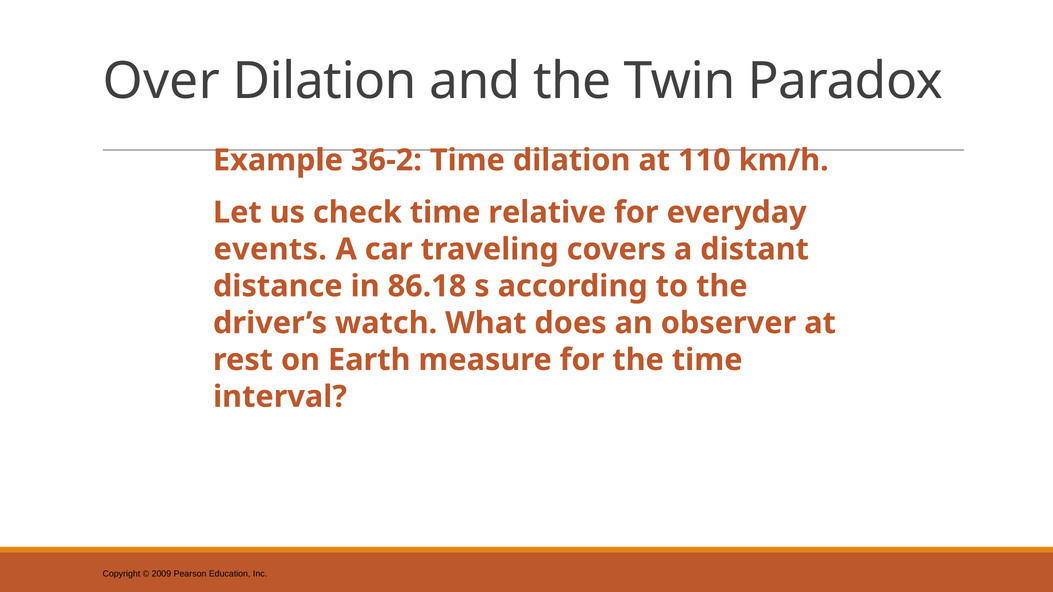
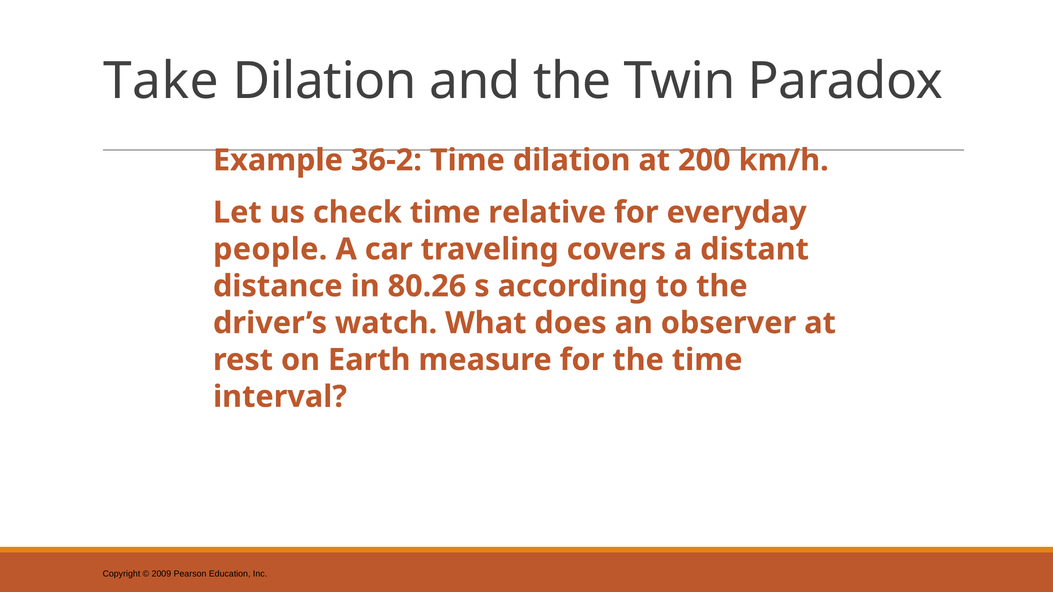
Over: Over -> Take (161, 81)
110: 110 -> 200 (704, 160)
events: events -> people (270, 249)
86.18: 86.18 -> 80.26 (427, 286)
